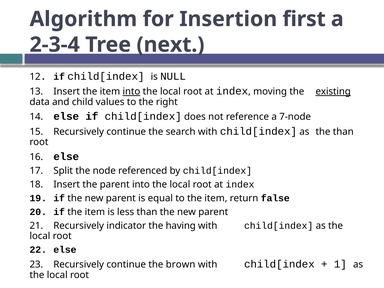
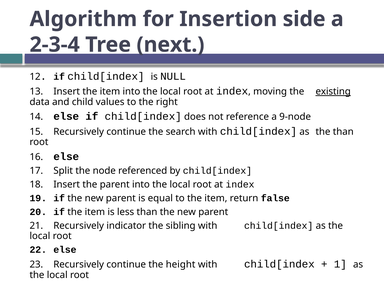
first: first -> side (304, 19)
into underline: present -> none (131, 92)
7-node: 7-node -> 9-node (295, 117)
having: having -> sibling (181, 226)
brown: brown -> height (181, 264)
